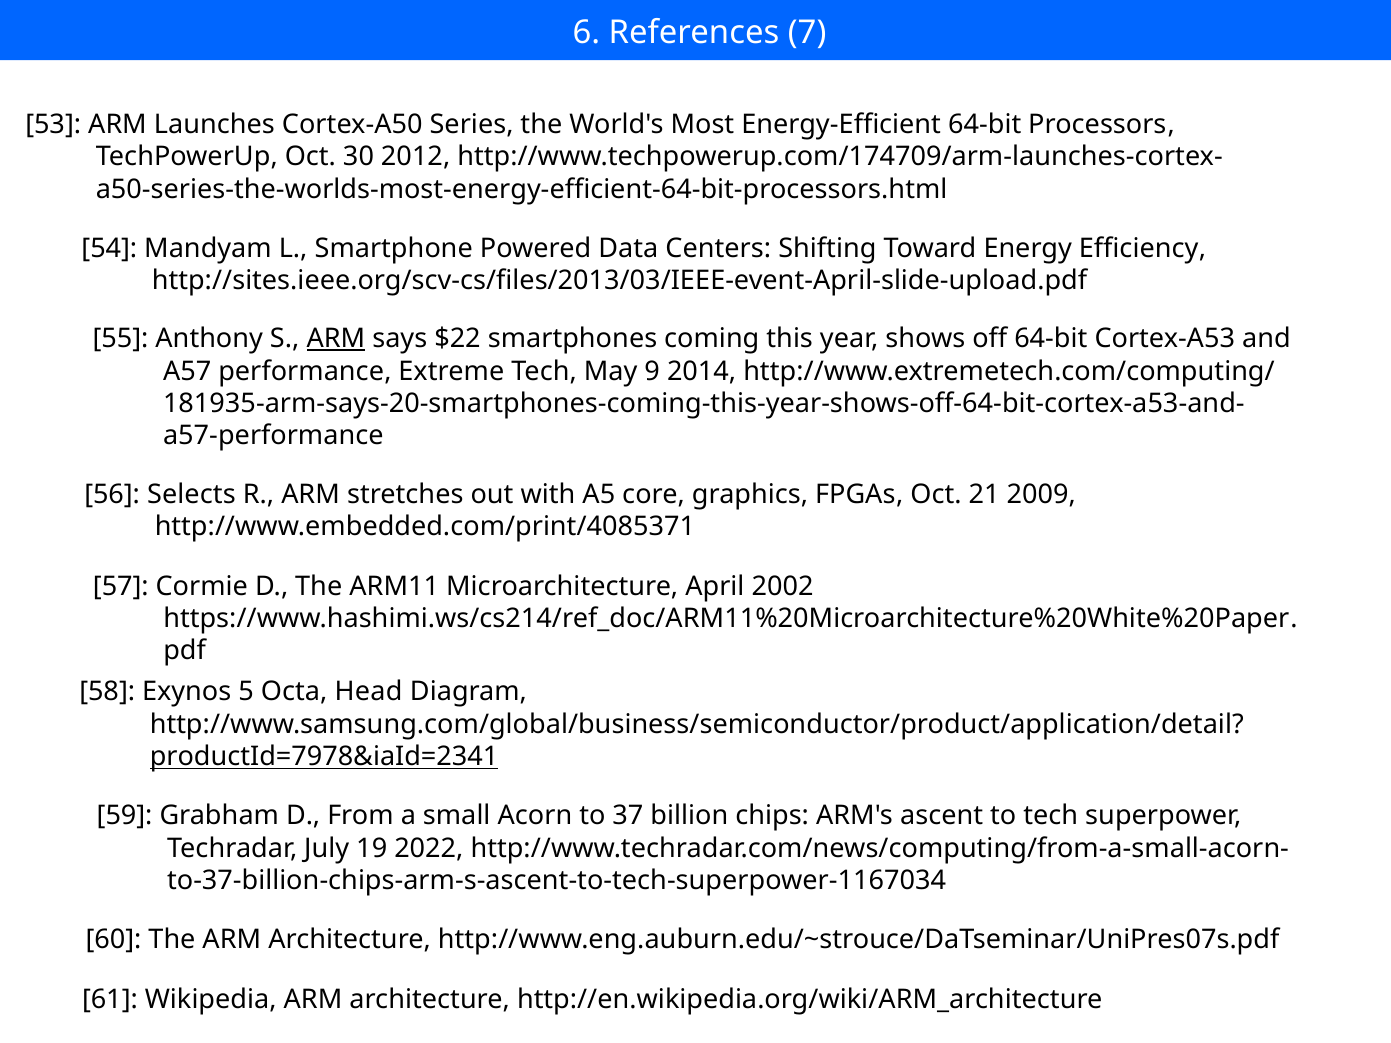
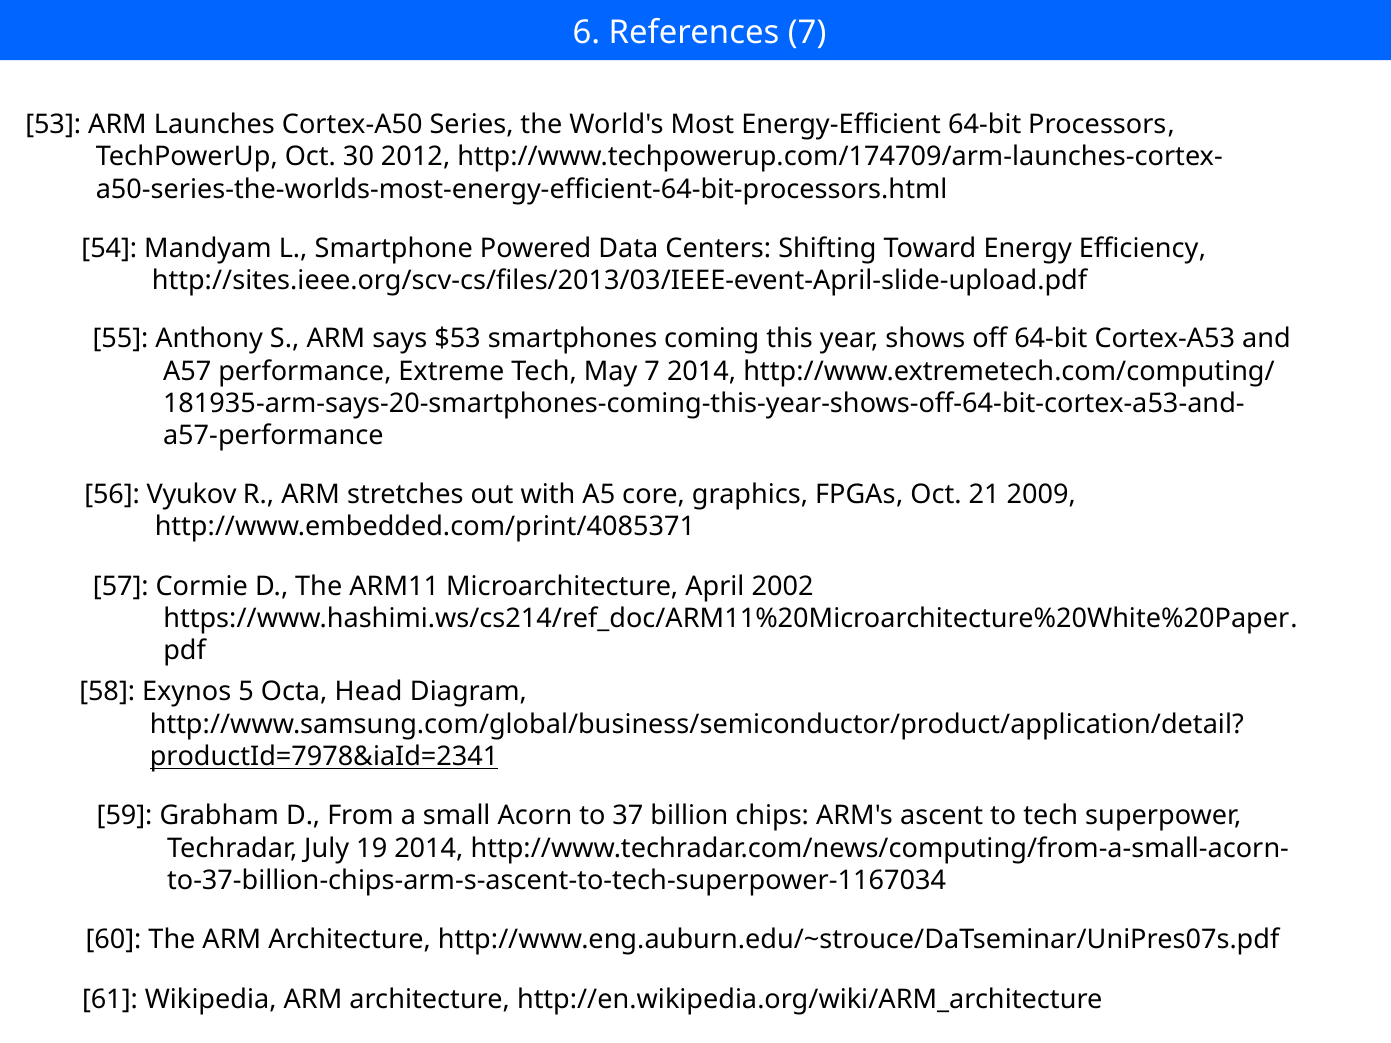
ARM underline: present -> none (336, 339)
$22: $22 -> $53 (457, 339)
May 9: 9 -> 7 (652, 371)
Selects: Selects -> Vyukov (192, 495)
19 2022: 2022 -> 2014 (429, 849)
